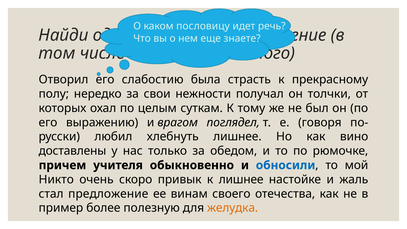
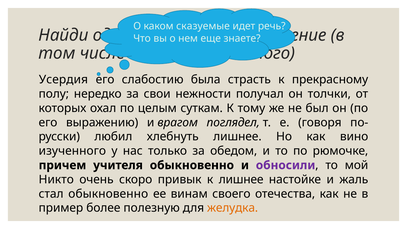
пословицу: пословицу -> сказуемые (203, 26)
Отворил: Отворил -> Усердия (63, 80)
доставлены: доставлены -> изученного (72, 151)
обносили colour: blue -> purple (286, 165)
стал предложение: предложение -> обыкновенно (108, 194)
